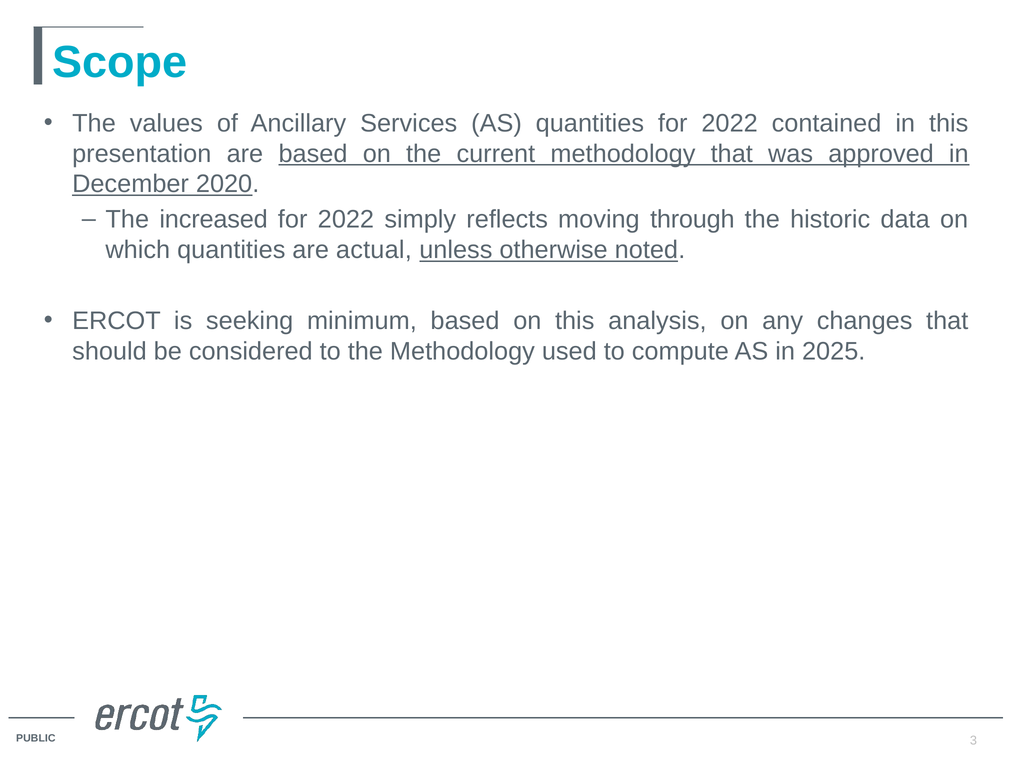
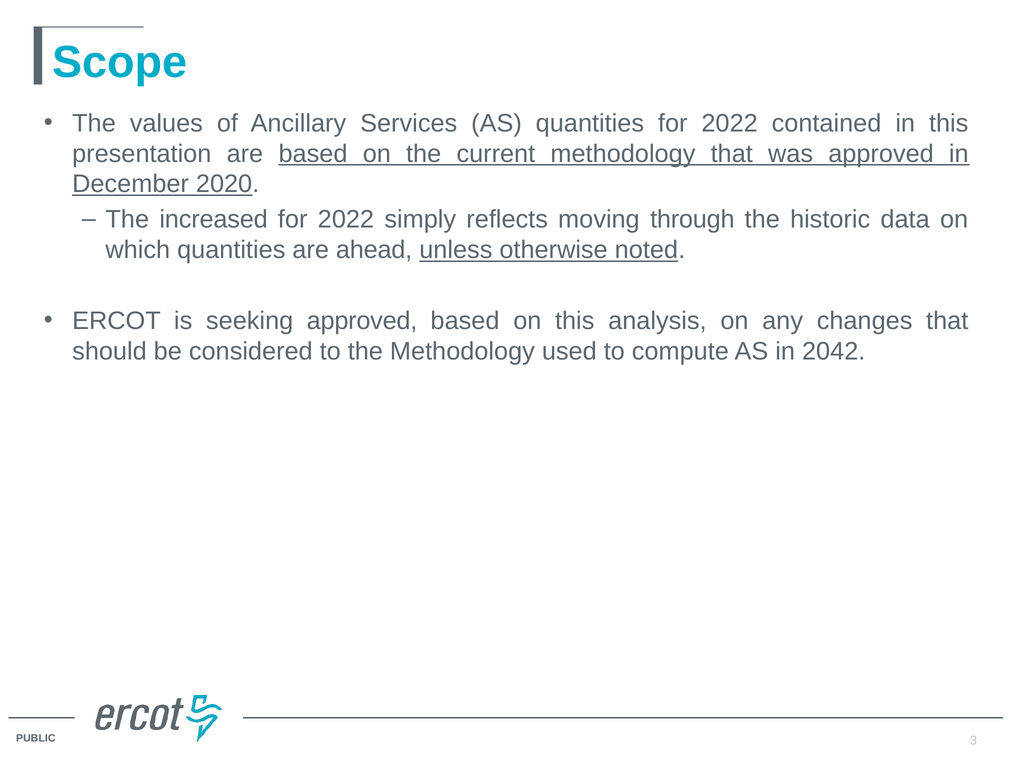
actual: actual -> ahead (374, 250)
seeking minimum: minimum -> approved (362, 321)
2025: 2025 -> 2042 (834, 351)
